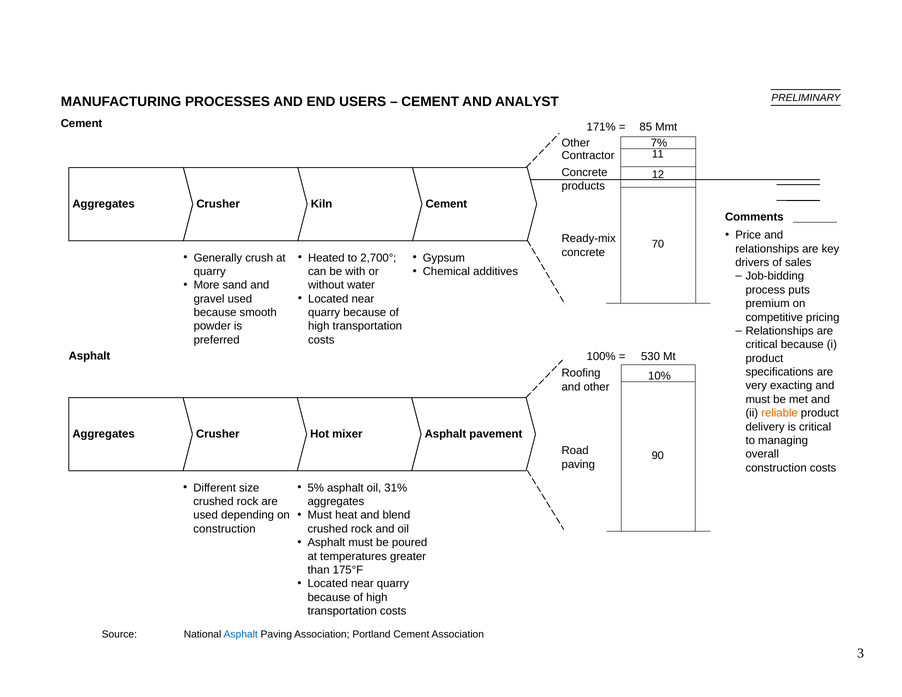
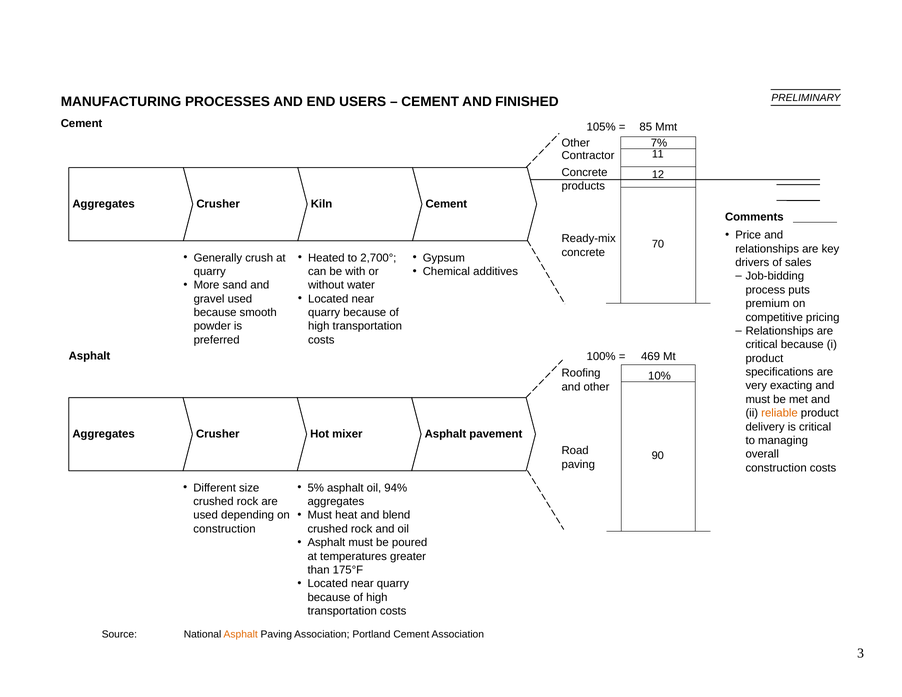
ANALYST: ANALYST -> FINISHED (527, 102)
171%: 171% -> 105% (601, 127)
530: 530 -> 469 (651, 356)
31%: 31% -> 94% (396, 488)
Asphalt colour: blue -> orange (241, 635)
